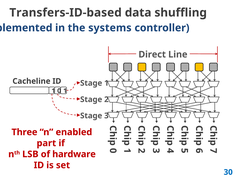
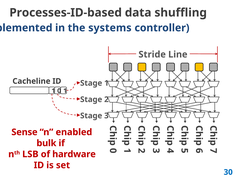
Transfers-ID-based: Transfers-ID-based -> Processes-ID-based (66, 13)
Direct: Direct -> Stride (152, 54)
Three: Three -> Sense (24, 132)
part: part -> bulk (46, 143)
